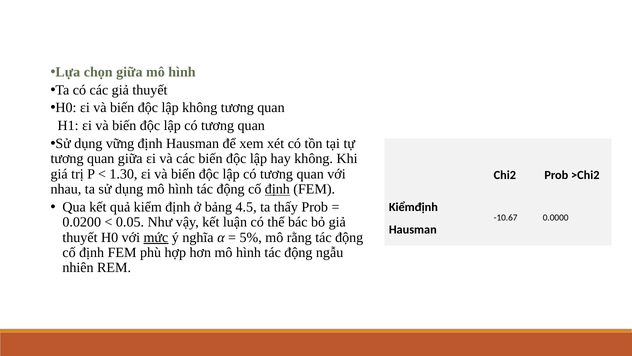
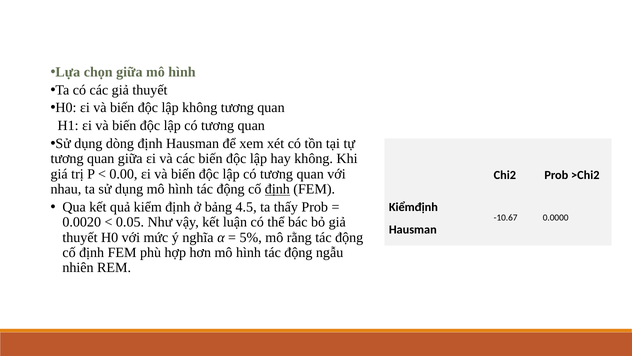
vững: vững -> dòng (120, 143)
1.30: 1.30 -> 0.00 (123, 174)
0.0200: 0.0200 -> 0.0020 (82, 222)
mức underline: present -> none (156, 237)
